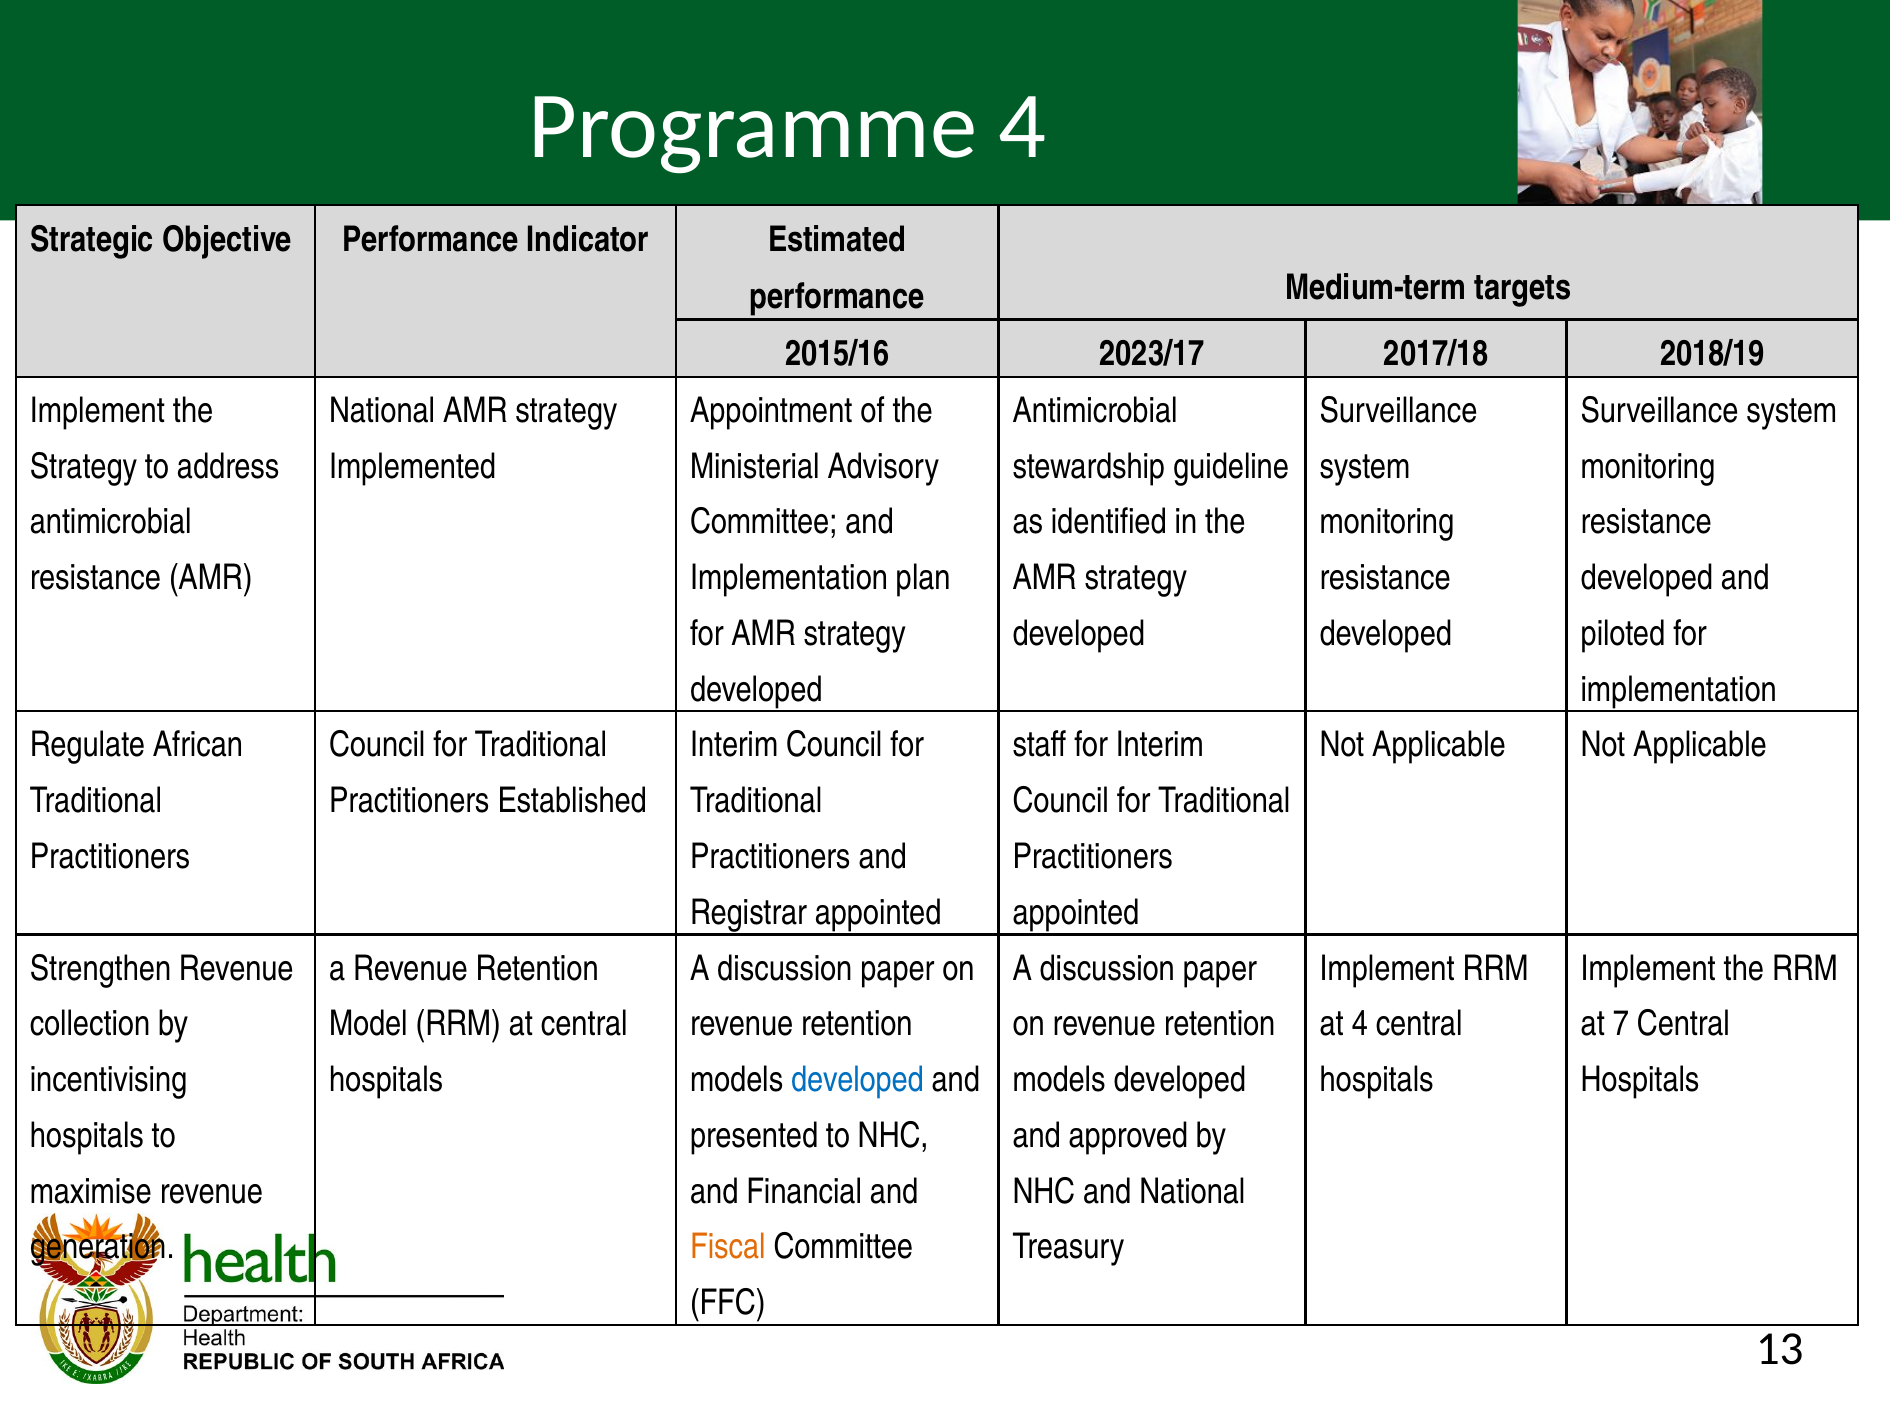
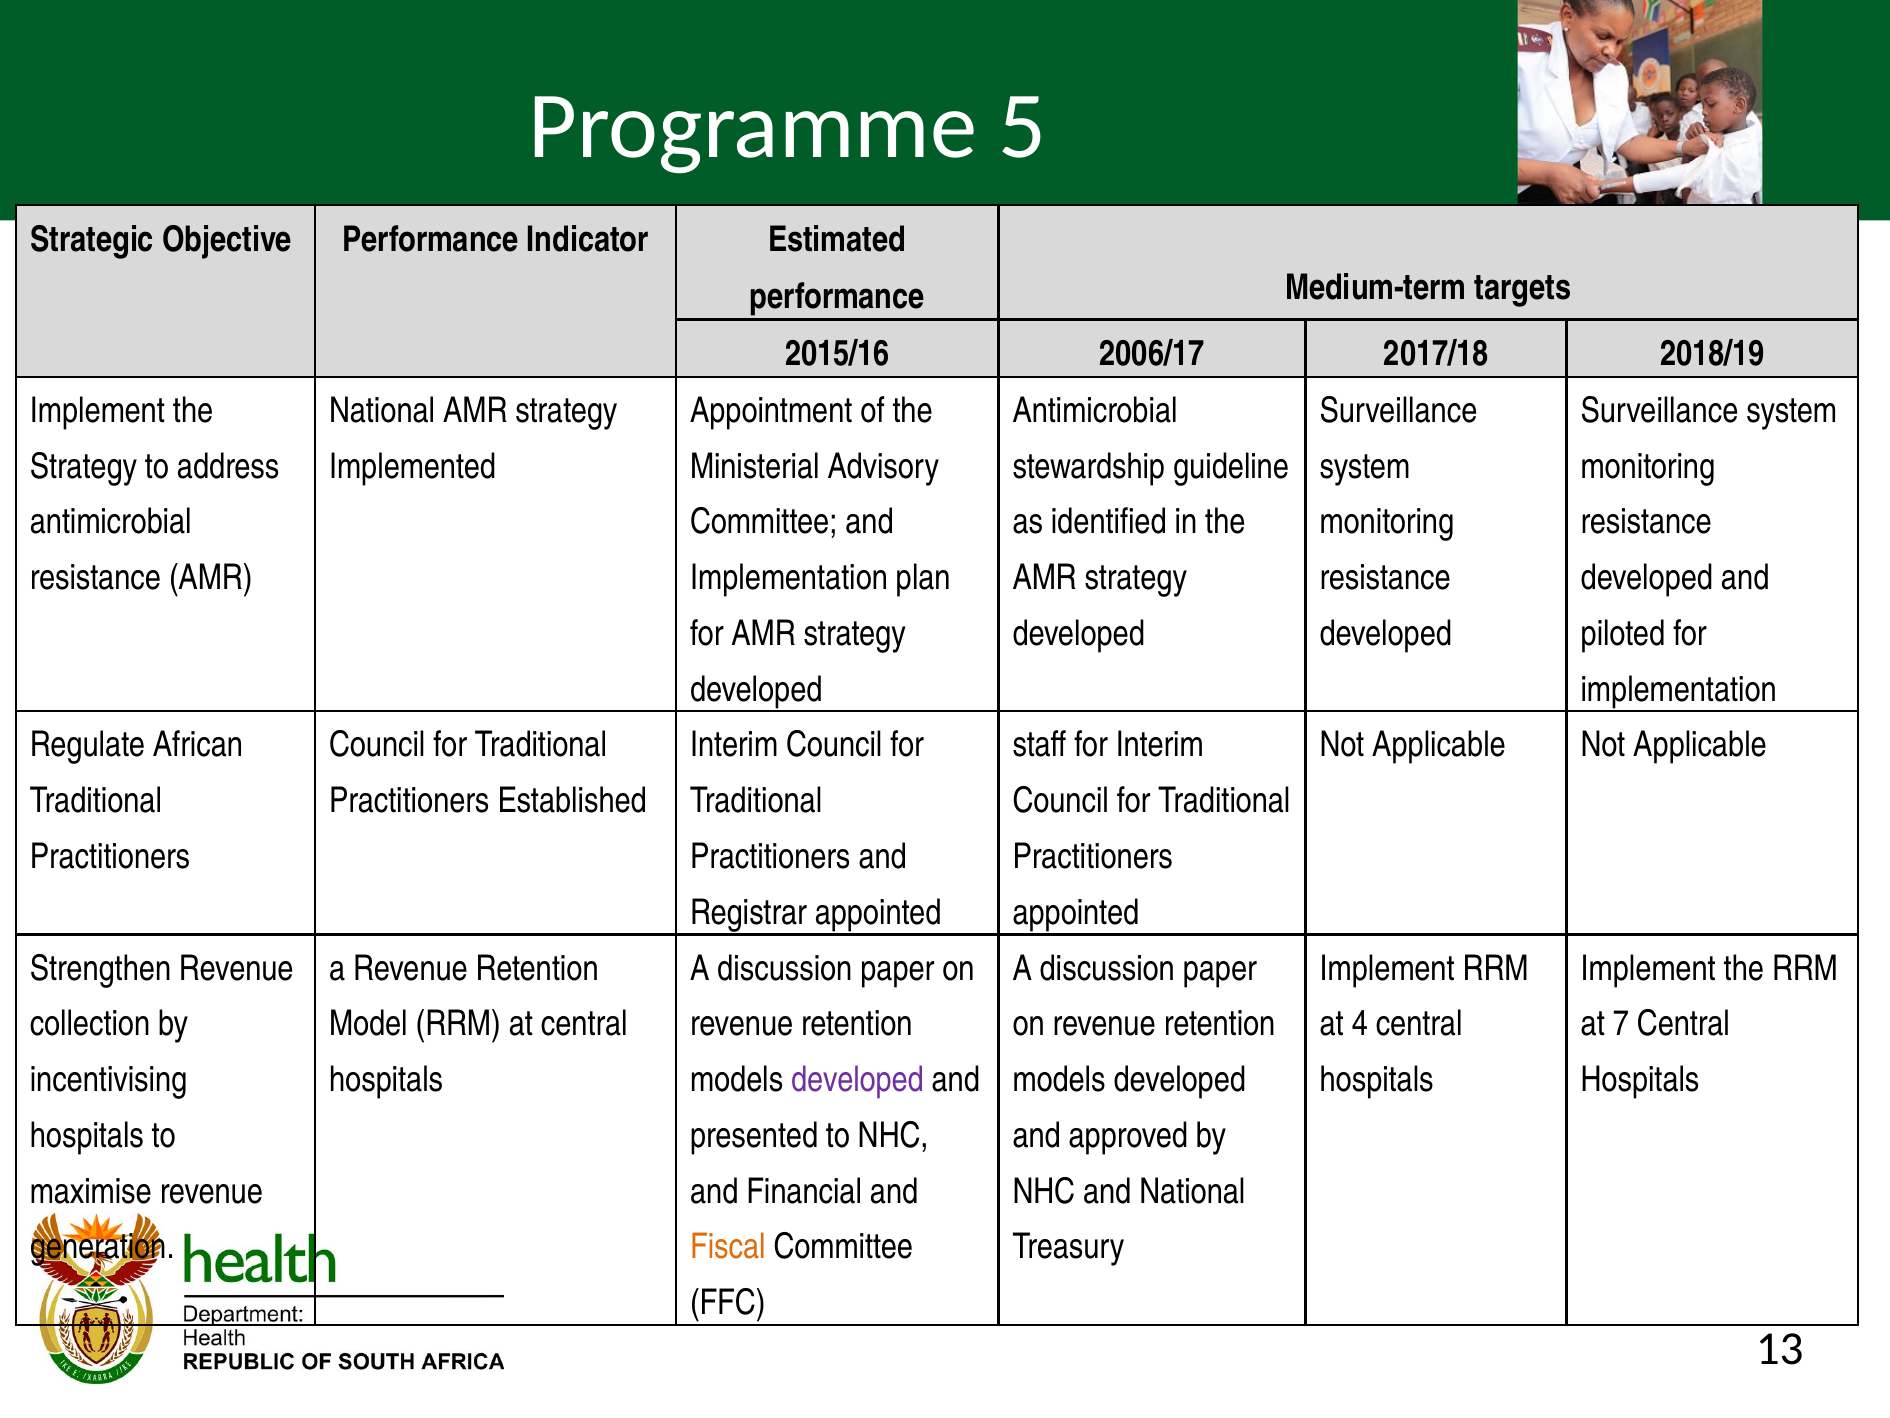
Programme 4: 4 -> 5 (1022, 126)
2023/17: 2023/17 -> 2006/17 (1152, 354)
developed colour: blue -> purple (857, 1079)
